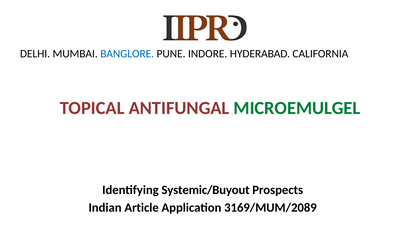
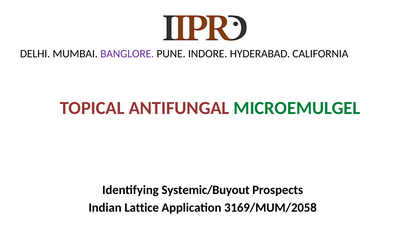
BANGLORE colour: blue -> purple (127, 54)
Article: Article -> Lattice (142, 208)
3169/MUM/2089: 3169/MUM/2089 -> 3169/MUM/2058 (270, 208)
